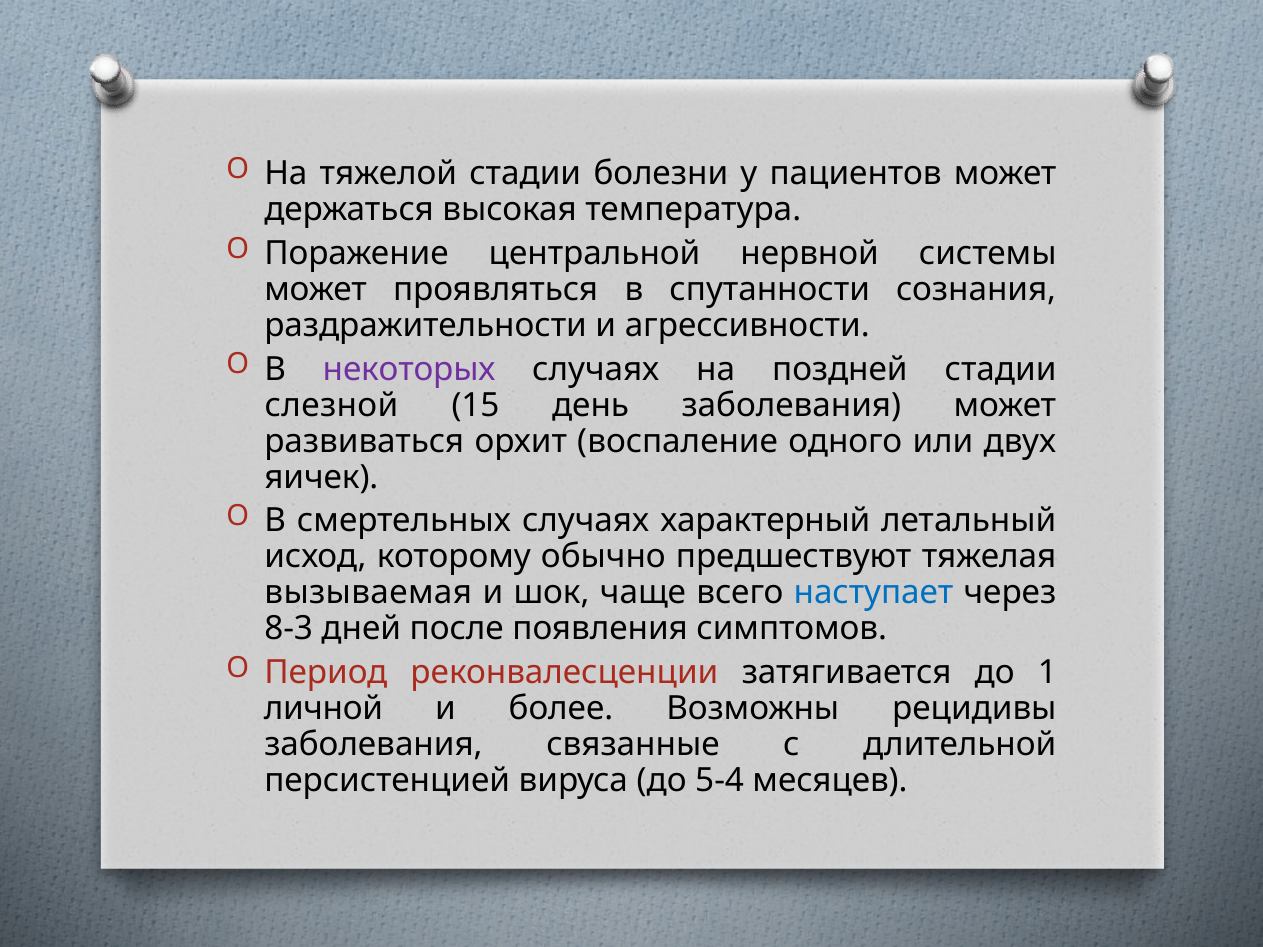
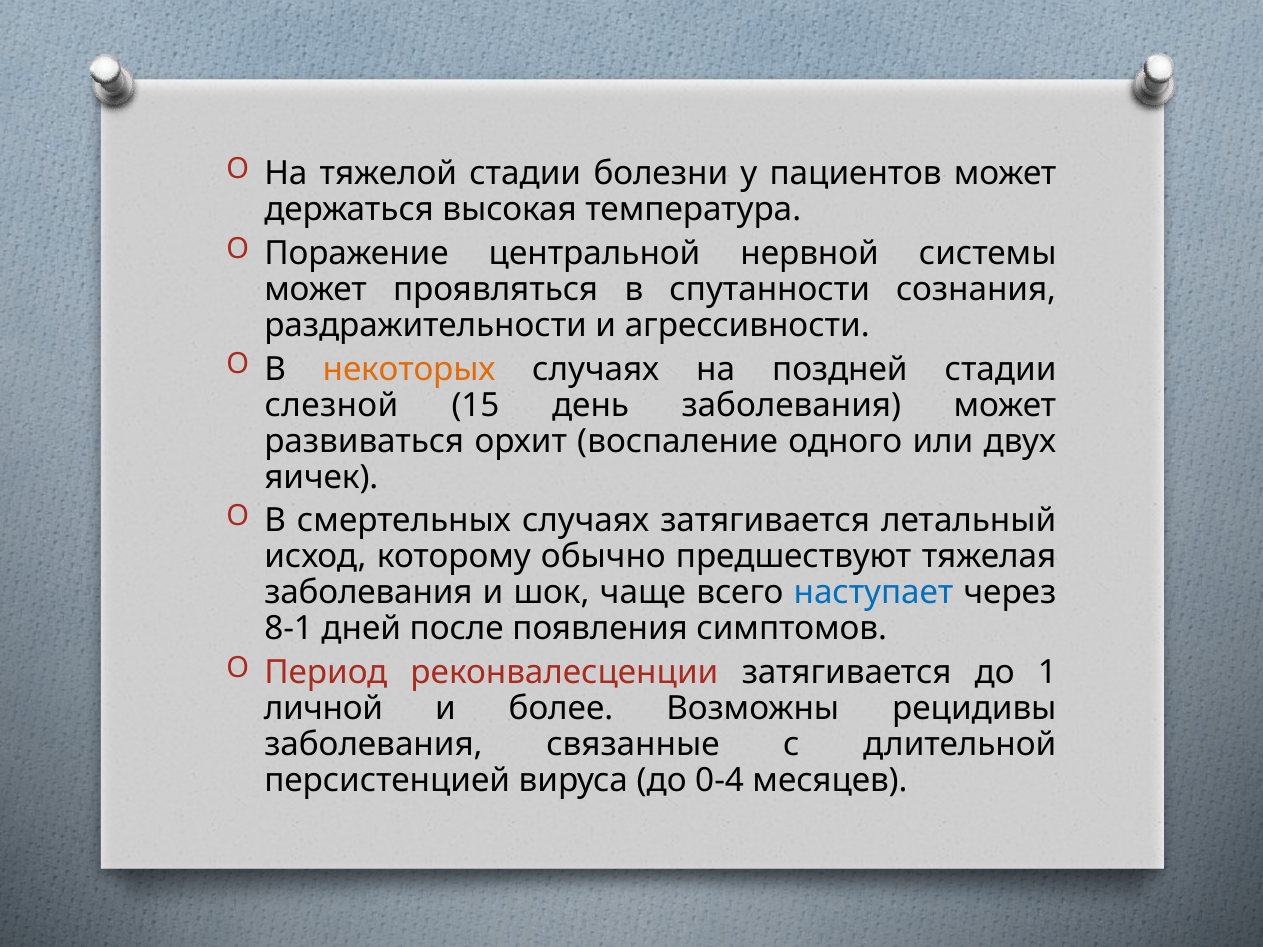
некоторых colour: purple -> orange (409, 369)
случаях характерный: характерный -> затягивается (765, 521)
вызываемая: вызываемая -> заболевания (368, 593)
8-3: 8-3 -> 8-1 (289, 629)
5-4: 5-4 -> 0-4 (720, 780)
